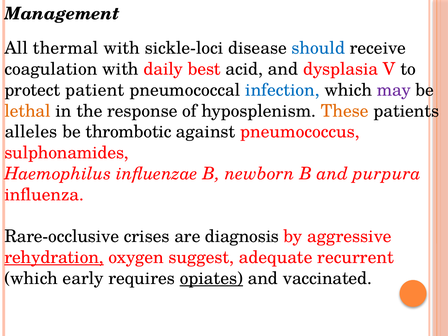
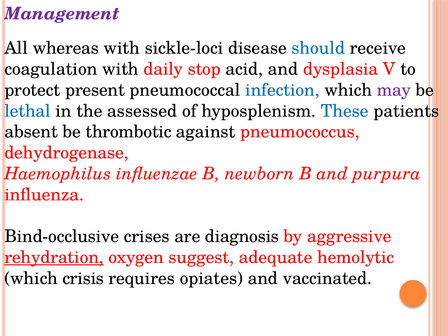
Management colour: black -> purple (62, 14)
thermal: thermal -> whereas (66, 48)
best: best -> stop (204, 69)
patient: patient -> present (95, 90)
lethal colour: orange -> blue (28, 111)
response: response -> assessed (142, 111)
These colour: orange -> blue (345, 111)
alleles: alleles -> absent (31, 132)
sulphonamides: sulphonamides -> dehydrogenase (67, 153)
Rare-occlusive: Rare-occlusive -> Bind-occlusive (62, 236)
recurrent: recurrent -> hemolytic (356, 257)
early: early -> crisis (83, 278)
opiates underline: present -> none (211, 278)
